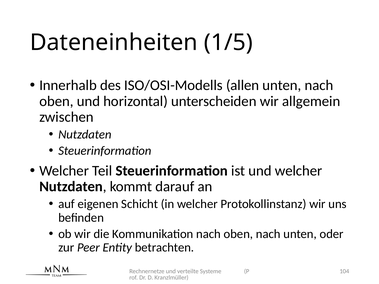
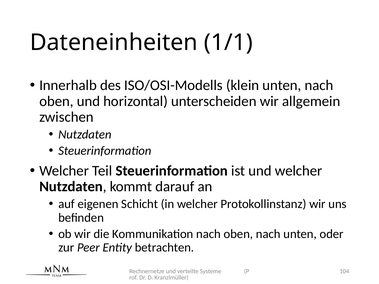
1/5: 1/5 -> 1/1 (228, 42)
allen: allen -> klein (243, 85)
